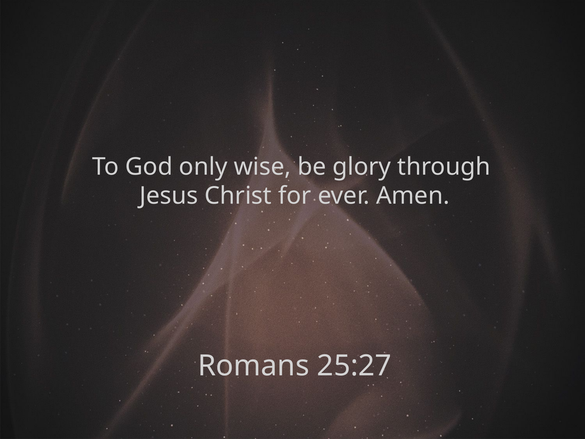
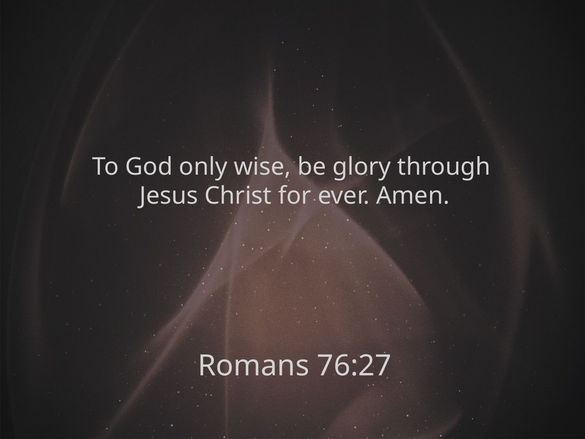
25:27: 25:27 -> 76:27 (354, 366)
